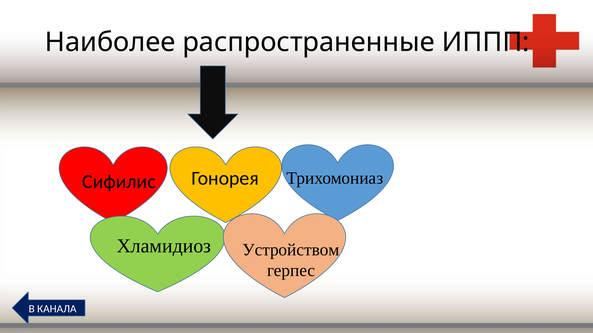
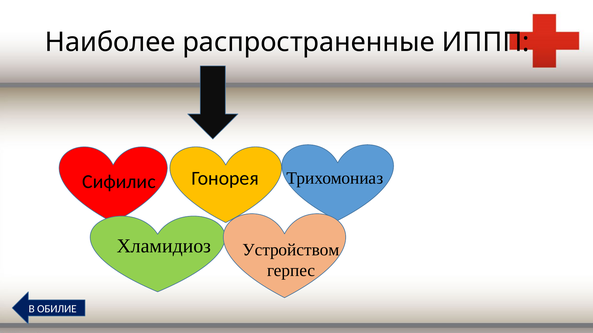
КАНАЛА: КАНАЛА -> ОБИЛИЕ (57, 309)
